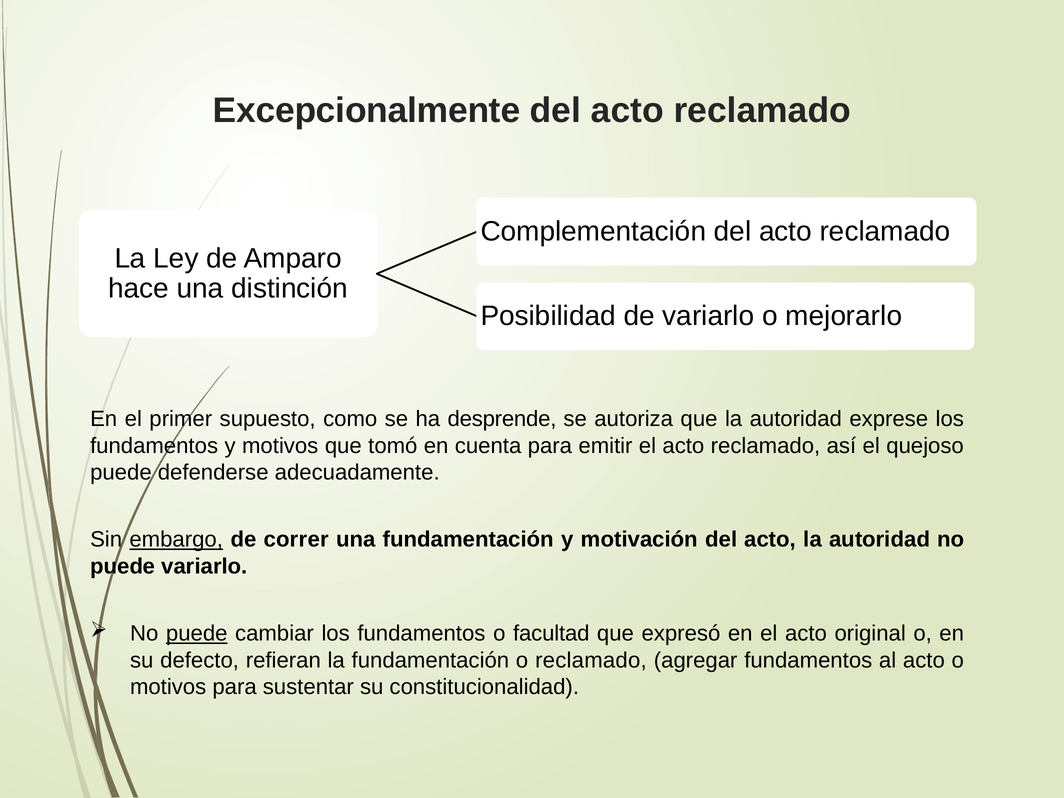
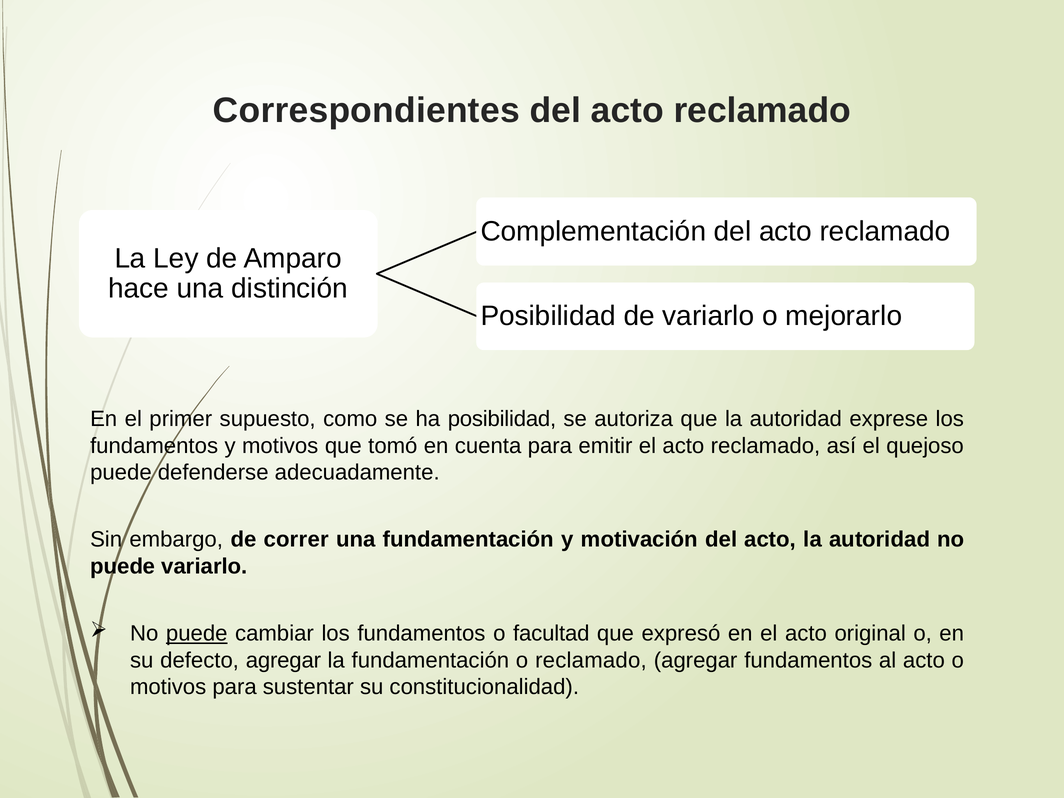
Excepcionalmente: Excepcionalmente -> Correspondientes (366, 110)
ha desprende: desprende -> posibilidad (502, 419)
embargo underline: present -> none (176, 540)
defecto refieran: refieran -> agregar (283, 660)
